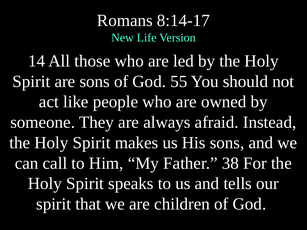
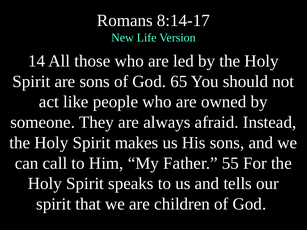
55: 55 -> 65 (179, 81)
38: 38 -> 55 (230, 163)
